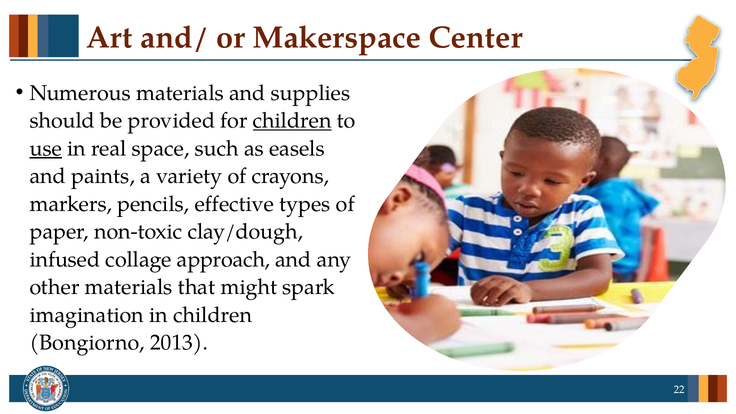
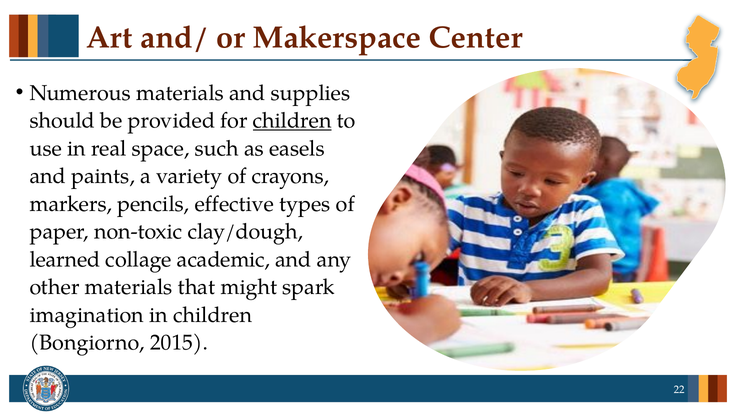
use underline: present -> none (46, 148)
infused: infused -> learned (65, 259)
approach: approach -> academic (224, 259)
2013: 2013 -> 2015 (179, 343)
